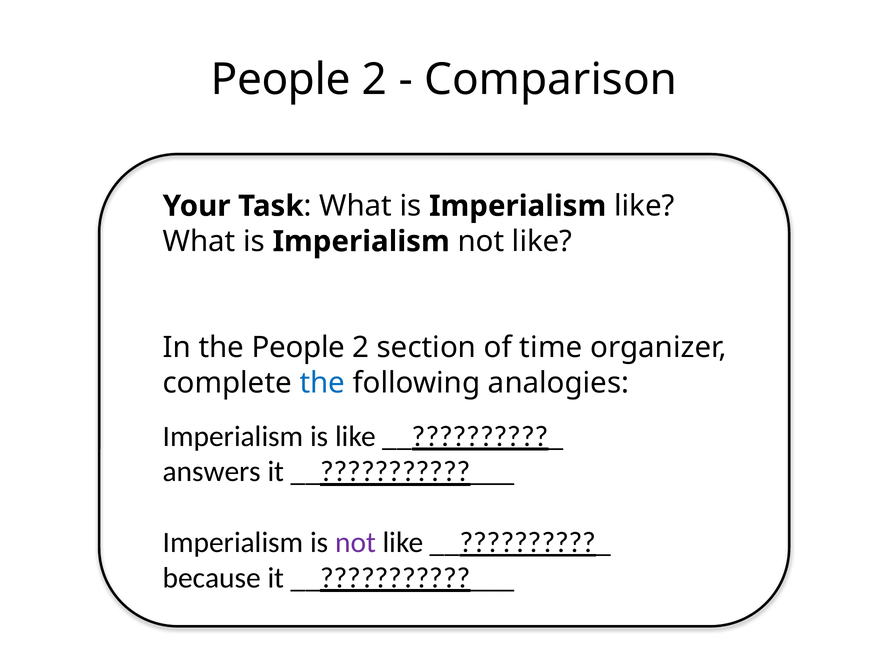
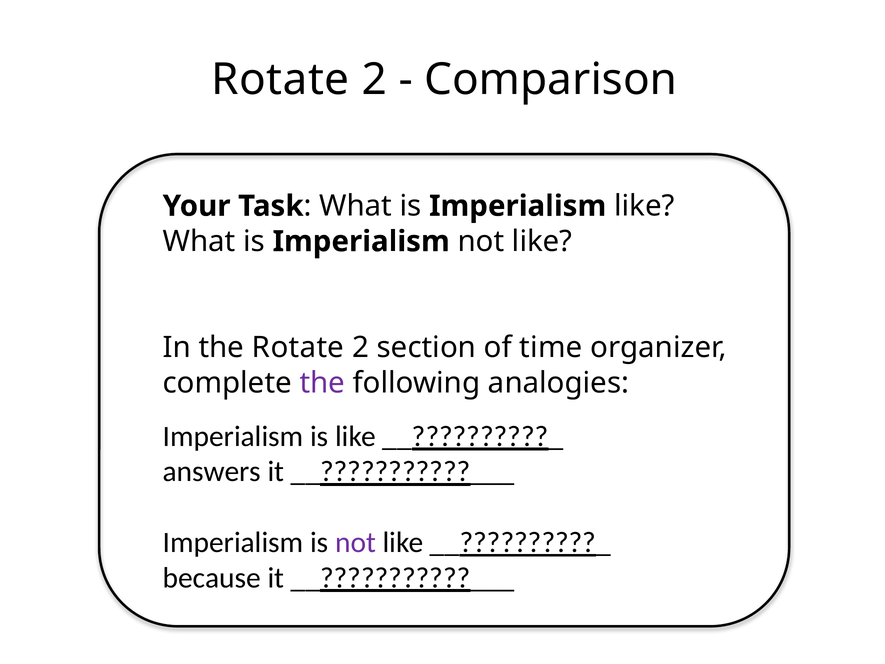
People: People -> Rotate (280, 80)
the People: People -> Rotate (298, 348)
the colour: blue -> purple (322, 383)
